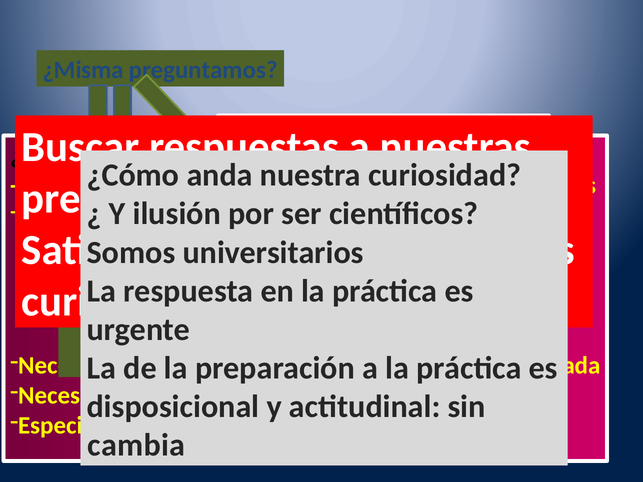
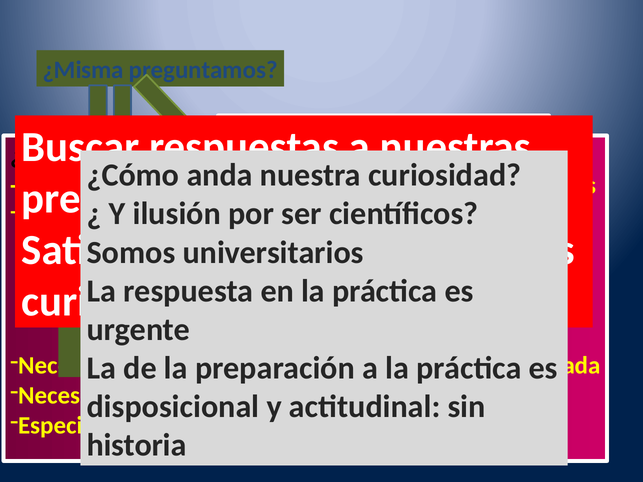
cambia: cambia -> historia (137, 445)
